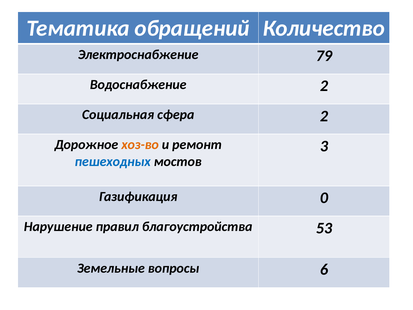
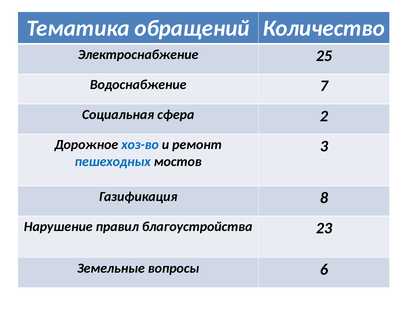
79: 79 -> 25 (324, 56)
Водоснабжение 2: 2 -> 7 (324, 86)
хоз-во colour: orange -> blue (140, 145)
0: 0 -> 8 (324, 198)
53: 53 -> 23 (324, 228)
